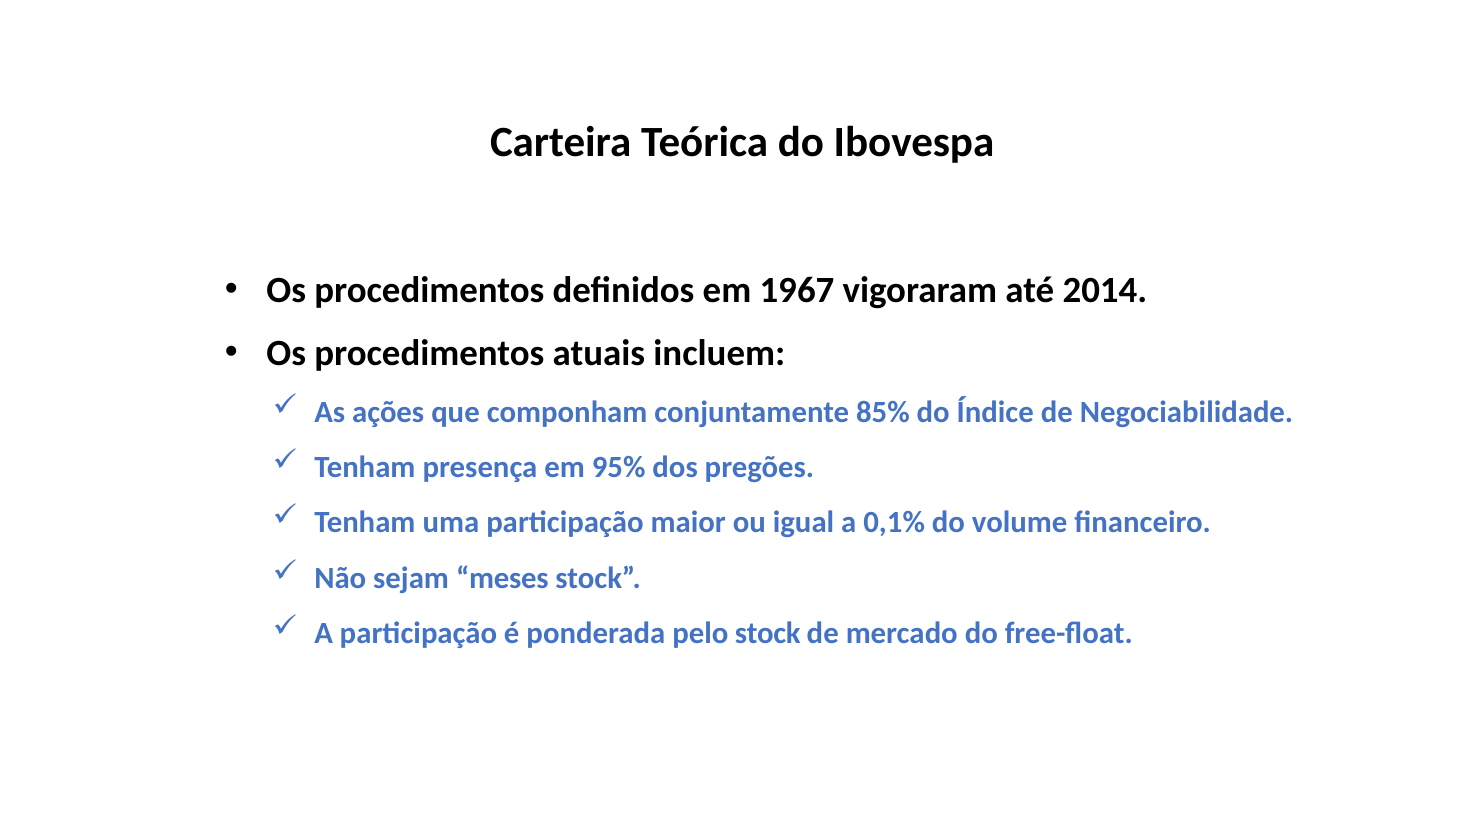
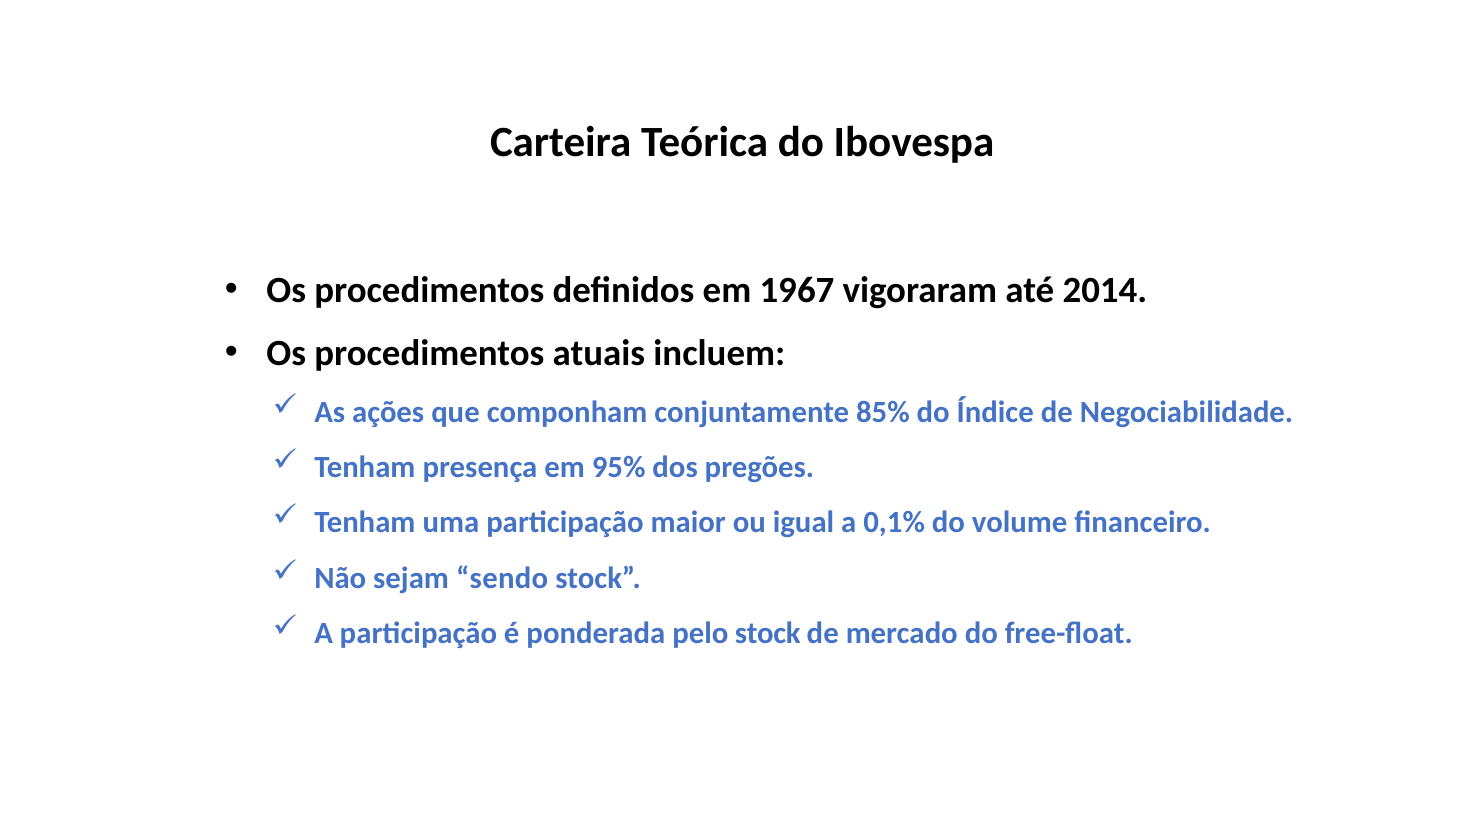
meses: meses -> sendo (502, 578)
